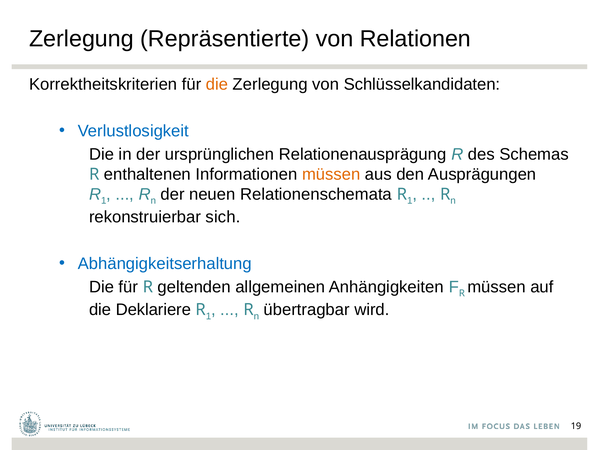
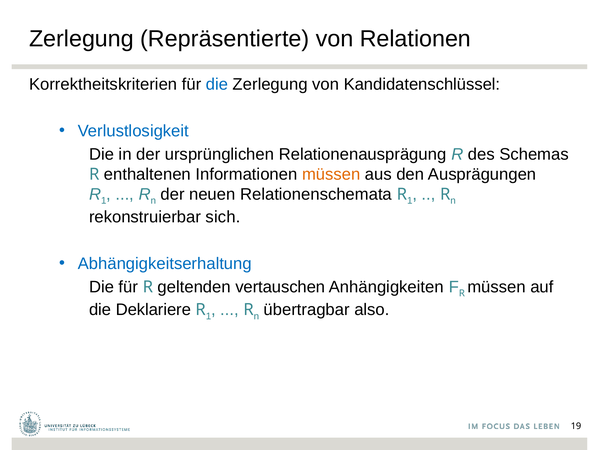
die colour: orange -> blue (217, 84)
Schlüsselkandidaten: Schlüsselkandidaten -> Kandidatenschlüssel (422, 84)
allgemeinen: allgemeinen -> vertauschen (280, 286)
wird: wird -> also (372, 309)
